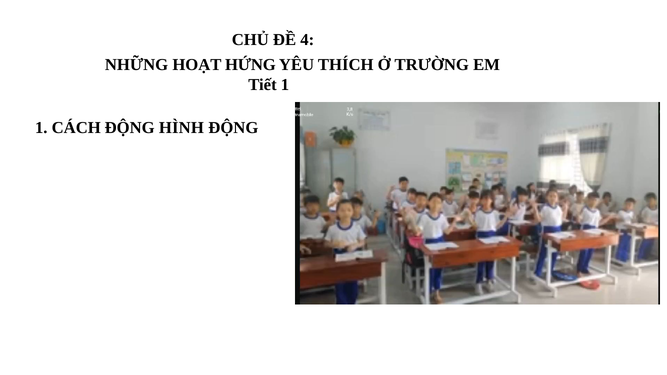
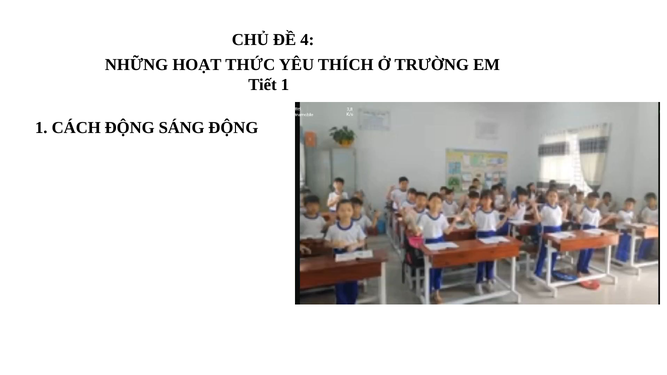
HỨNG: HỨNG -> THỨC (250, 65)
HÌNH: HÌNH -> SÁNG (182, 128)
